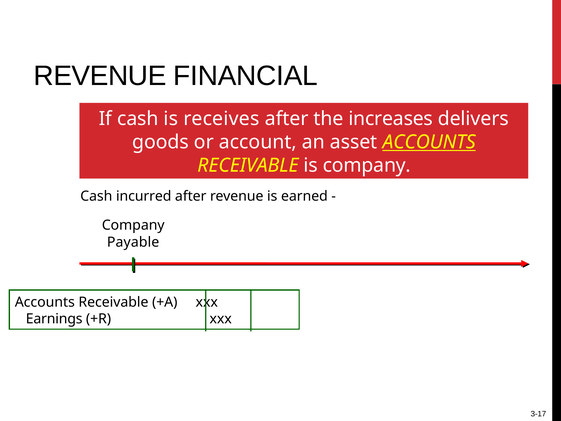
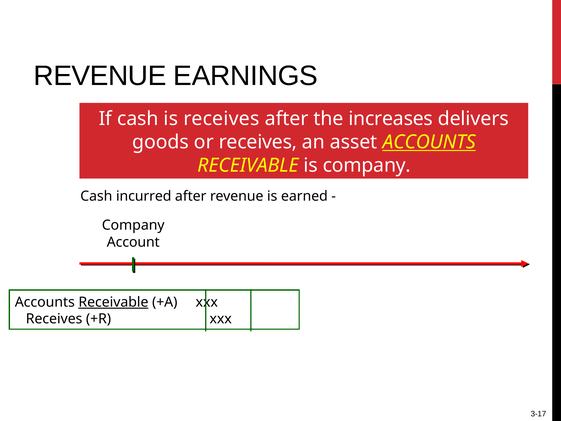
FINANCIAL: FINANCIAL -> EARNINGS (246, 76)
or account: account -> receives (258, 142)
Payable: Payable -> Account (133, 242)
Receivable underline: none -> present (113, 302)
Earnings: Earnings -> Receives (54, 319)
